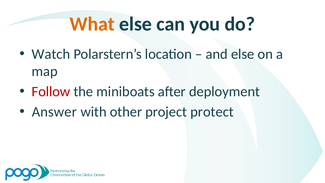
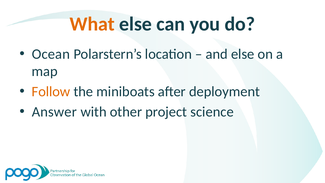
Watch: Watch -> Ocean (51, 54)
Follow colour: red -> orange (51, 92)
protect: protect -> science (212, 112)
